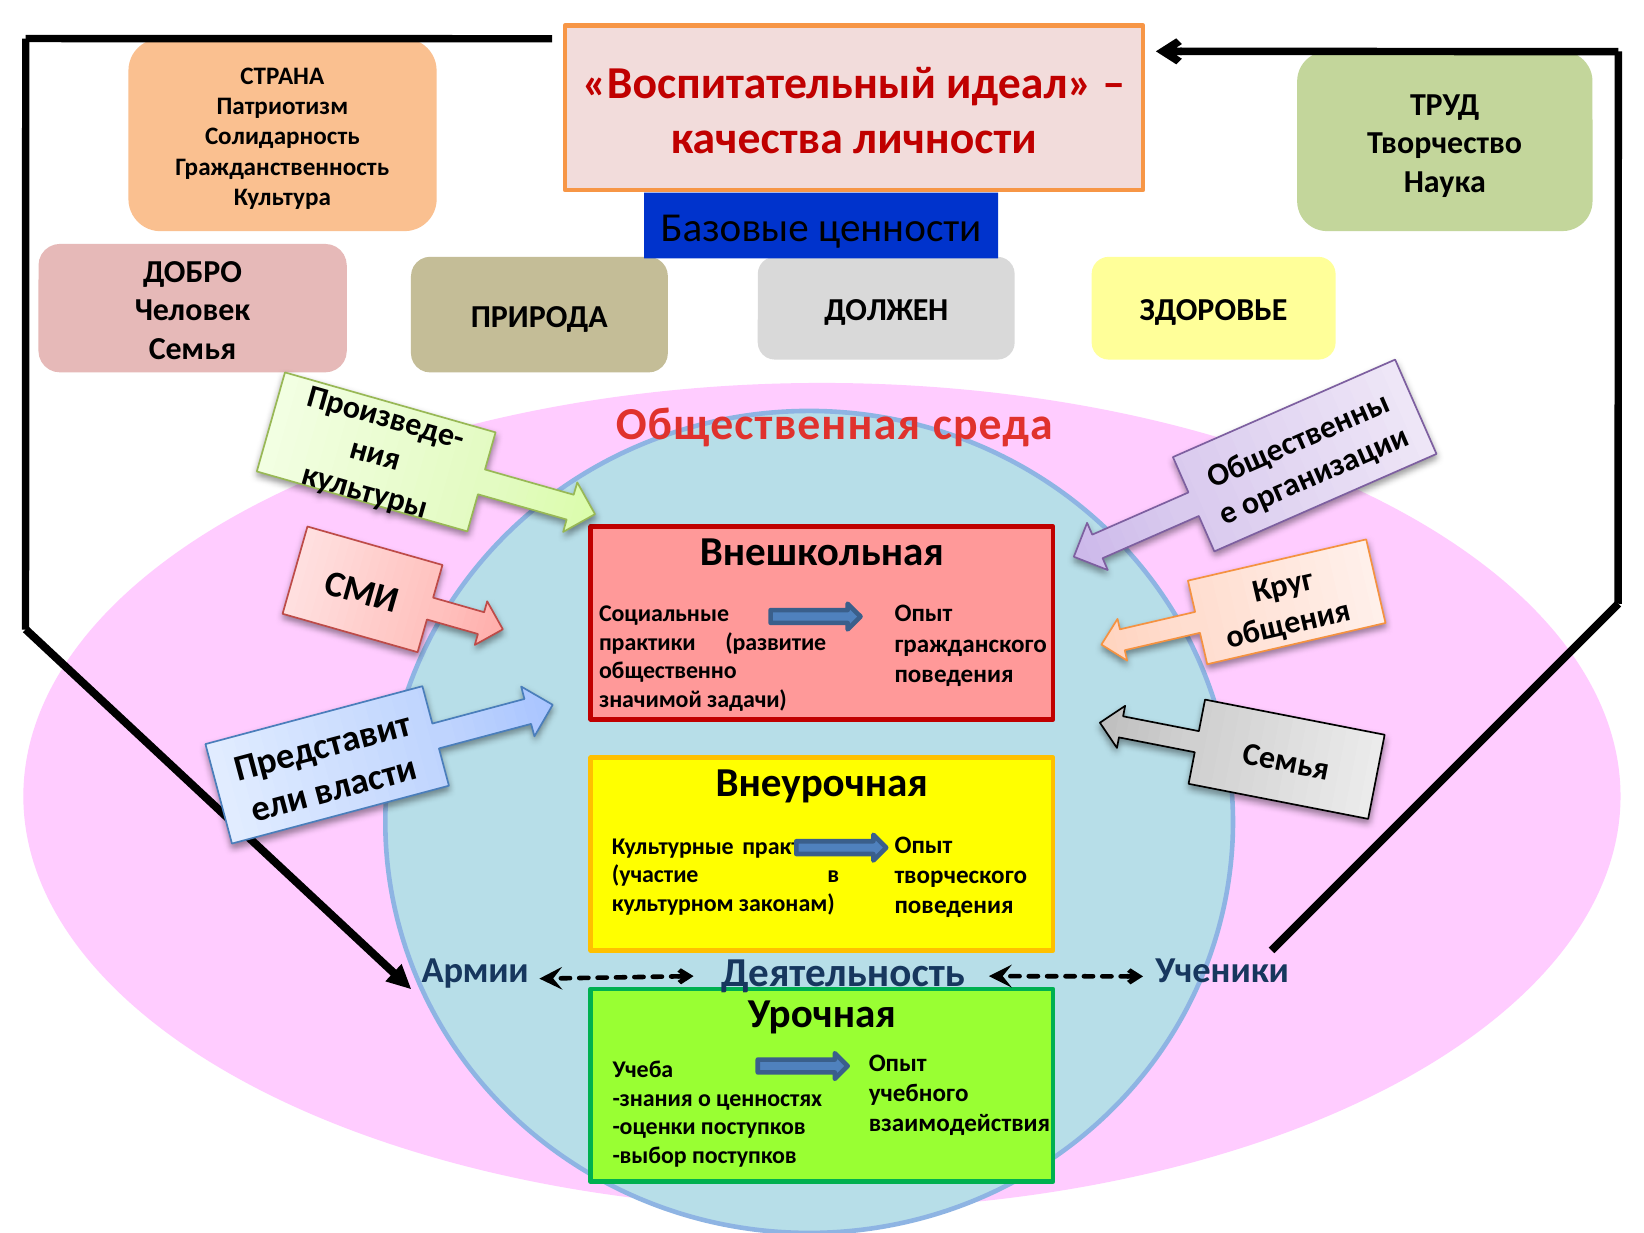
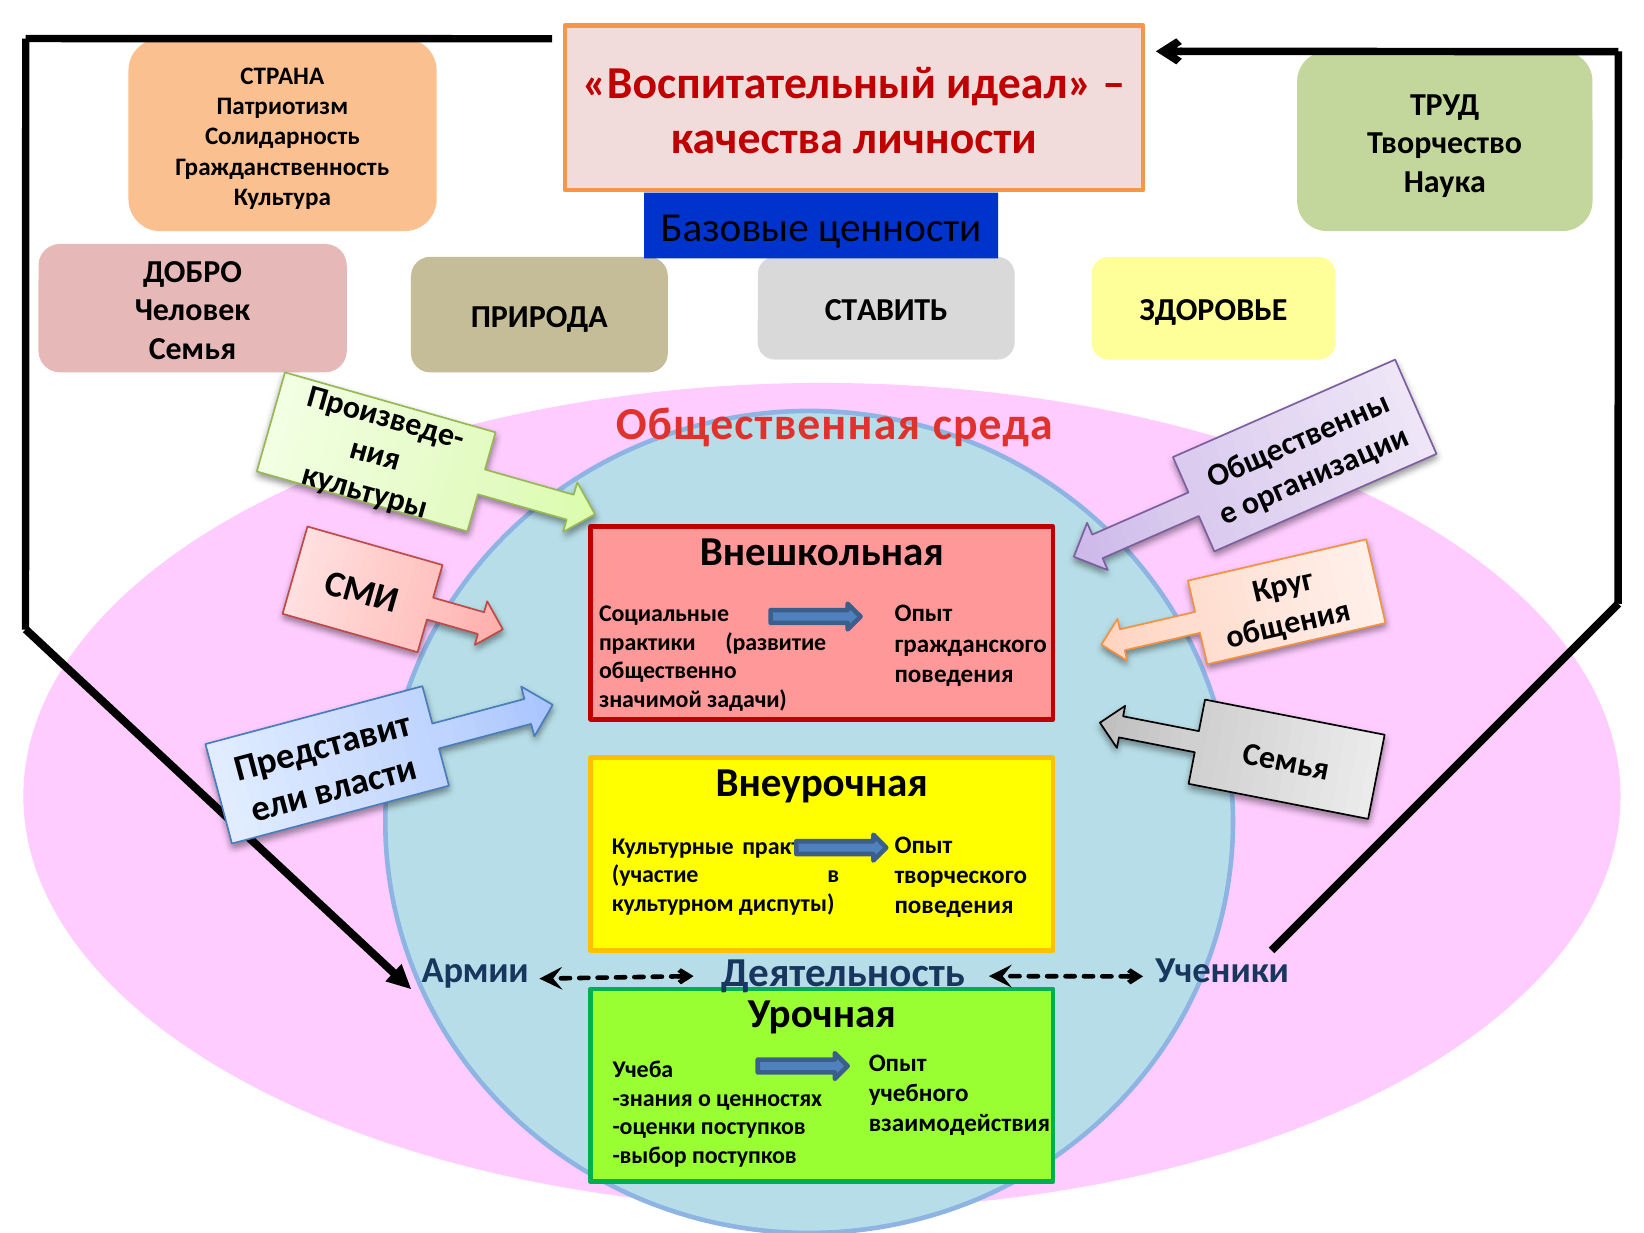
ДОЛЖЕН: ДОЛЖЕН -> СТАВИТЬ (886, 310)
законам: законам -> диспуты (787, 904)
